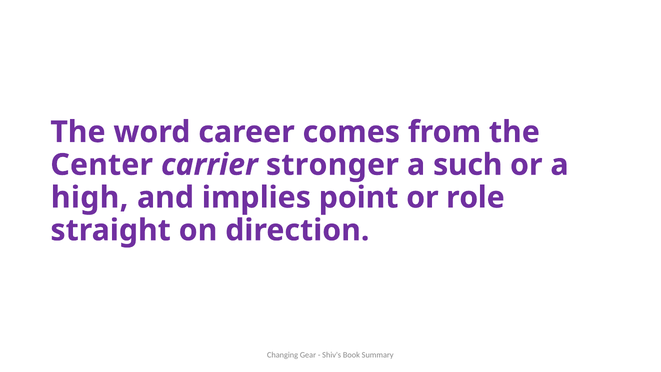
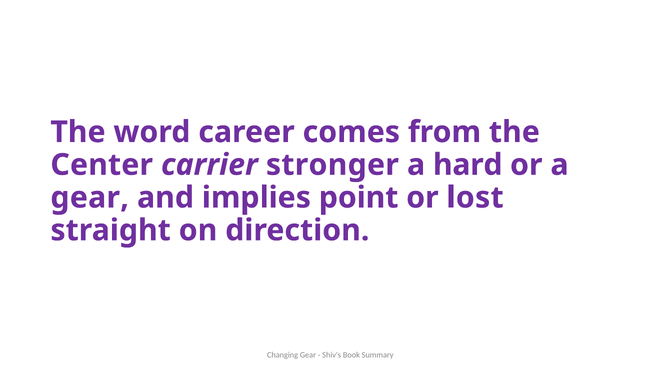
such: such -> hard (468, 165)
high: high -> gear (90, 197)
role: role -> lost (475, 197)
